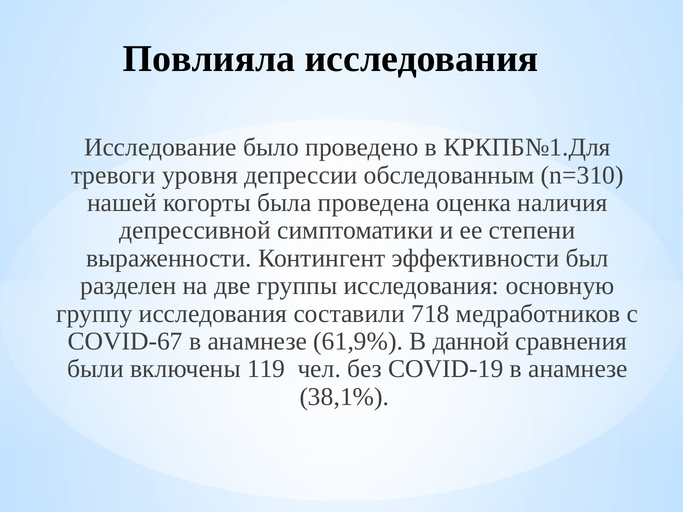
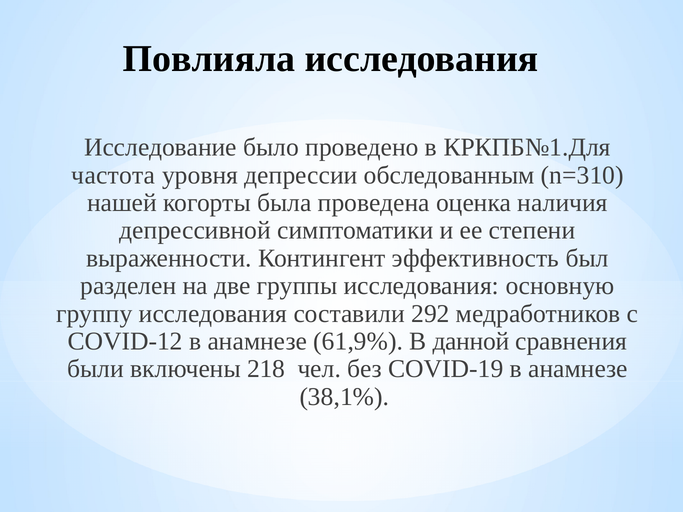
тревоги: тревоги -> частота (113, 175)
эффективности: эффективности -> эффективность (476, 258)
718: 718 -> 292 (430, 314)
COVID-67: COVID-67 -> COVID-12 (125, 341)
119: 119 -> 218 (266, 369)
